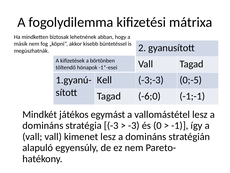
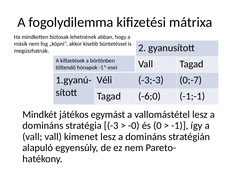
Kell: Kell -> Véli (104, 80)
0;-5: 0;-5 -> 0;-7 (191, 80)
-3: -3 -> -0 (134, 125)
